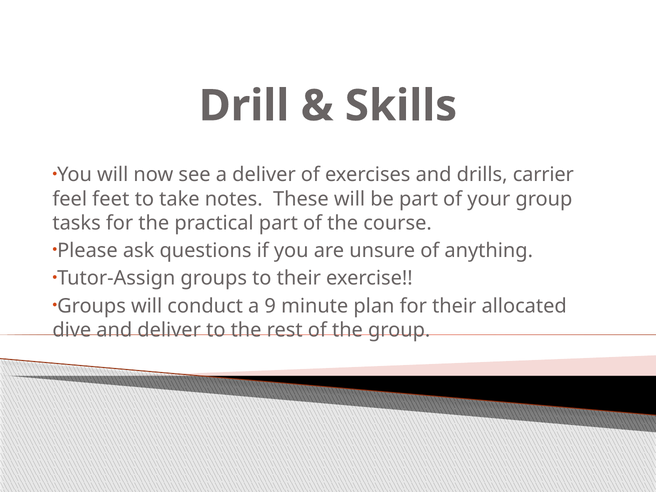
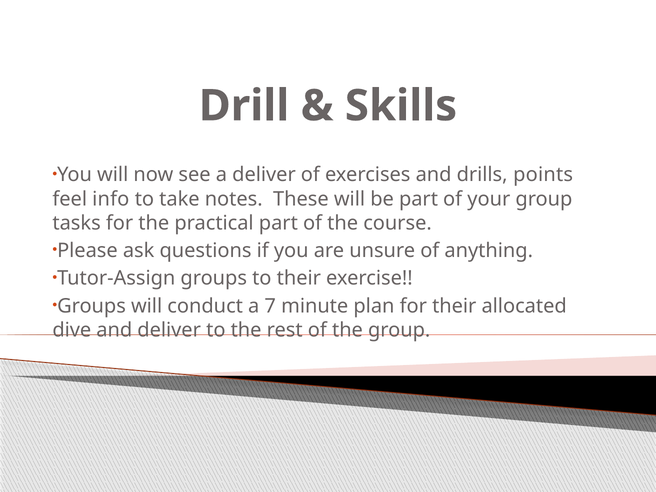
carrier: carrier -> points (543, 175)
feet: feet -> info (111, 199)
9: 9 -> 7 (270, 306)
